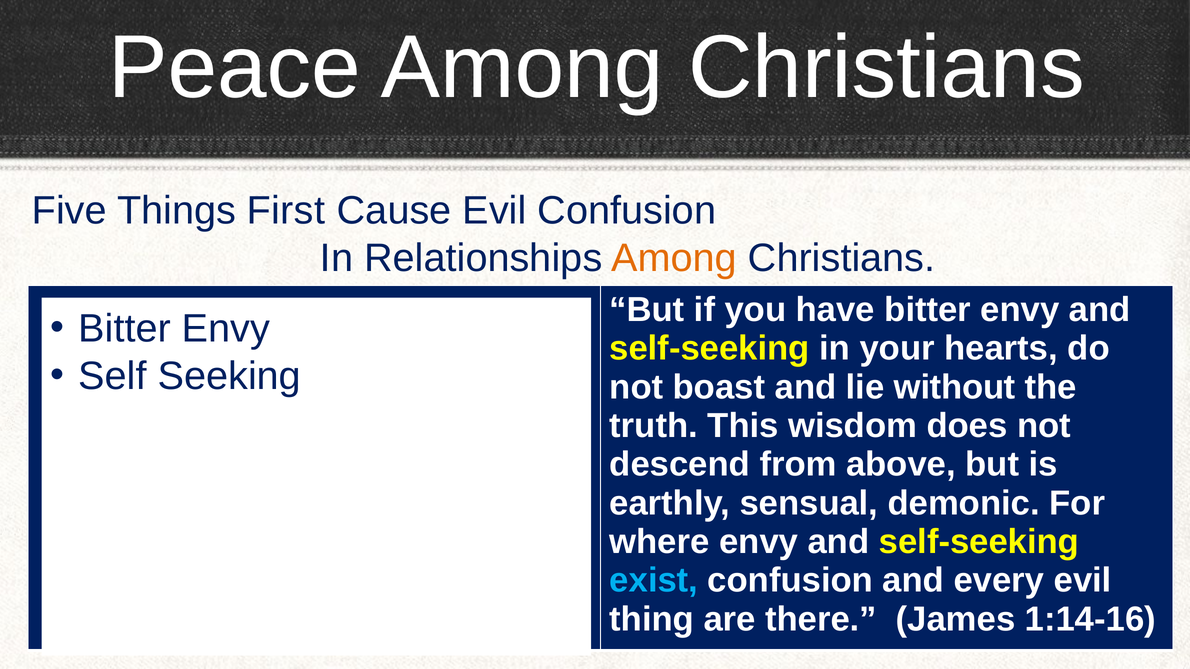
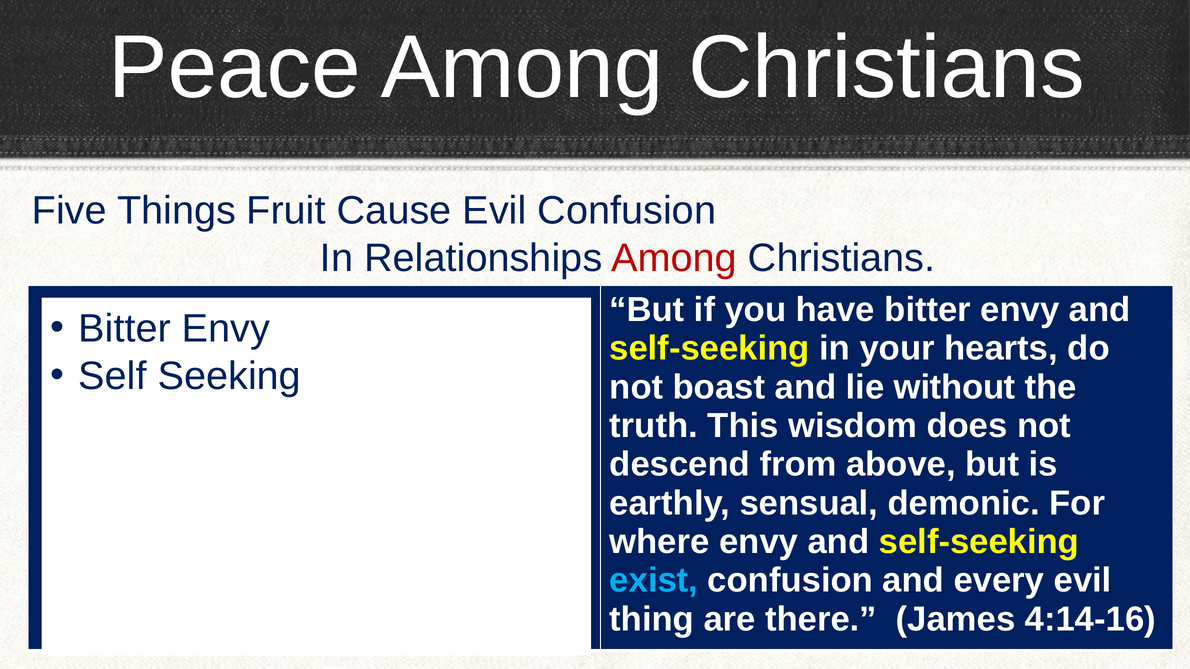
First: First -> Fruit (286, 211)
Among colour: orange -> red (674, 258)
1:14-16: 1:14-16 -> 4:14-16 (1090, 619)
